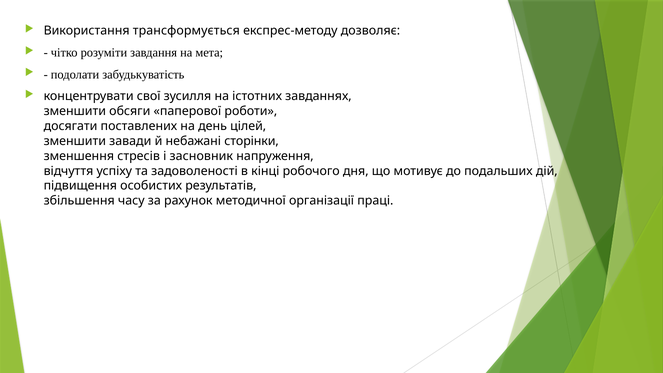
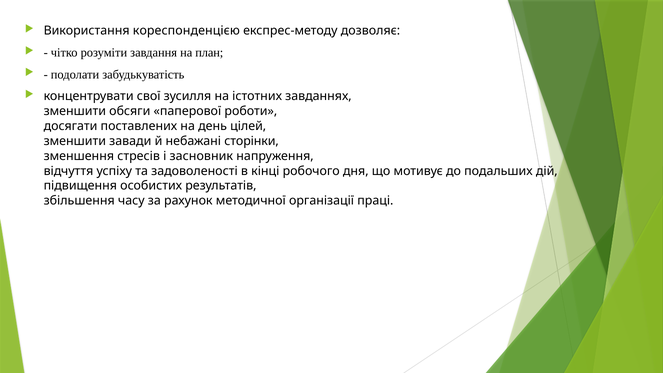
трансформується: трансформується -> кореспонденцією (186, 31)
мета: мета -> план (209, 53)
